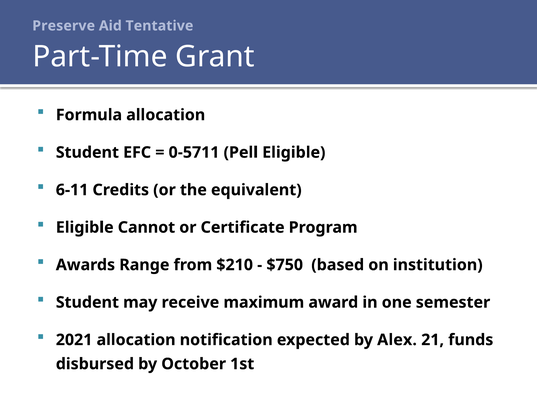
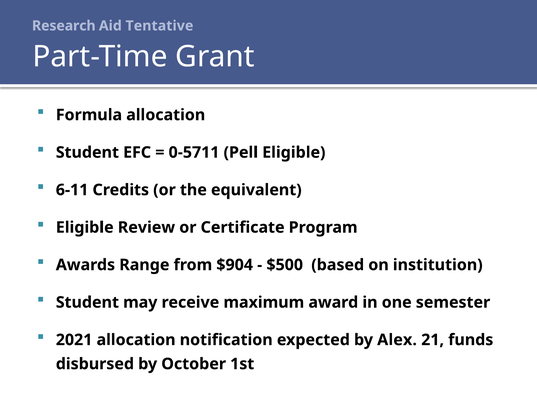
Preserve: Preserve -> Research (64, 26)
Cannot: Cannot -> Review (146, 227)
$210: $210 -> $904 (235, 265)
$750: $750 -> $500 (285, 265)
